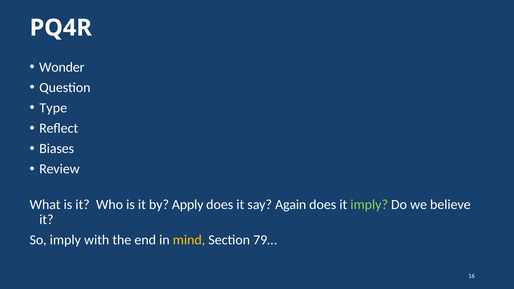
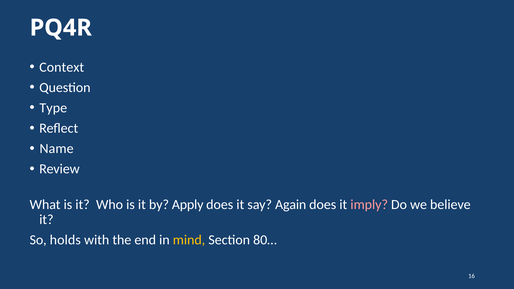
Wonder: Wonder -> Context (62, 67)
Biases: Biases -> Name (57, 149)
imply colour: light green -> pink (369, 205)
So imply: imply -> holds (65, 240)
79…: 79… -> 80… (265, 240)
